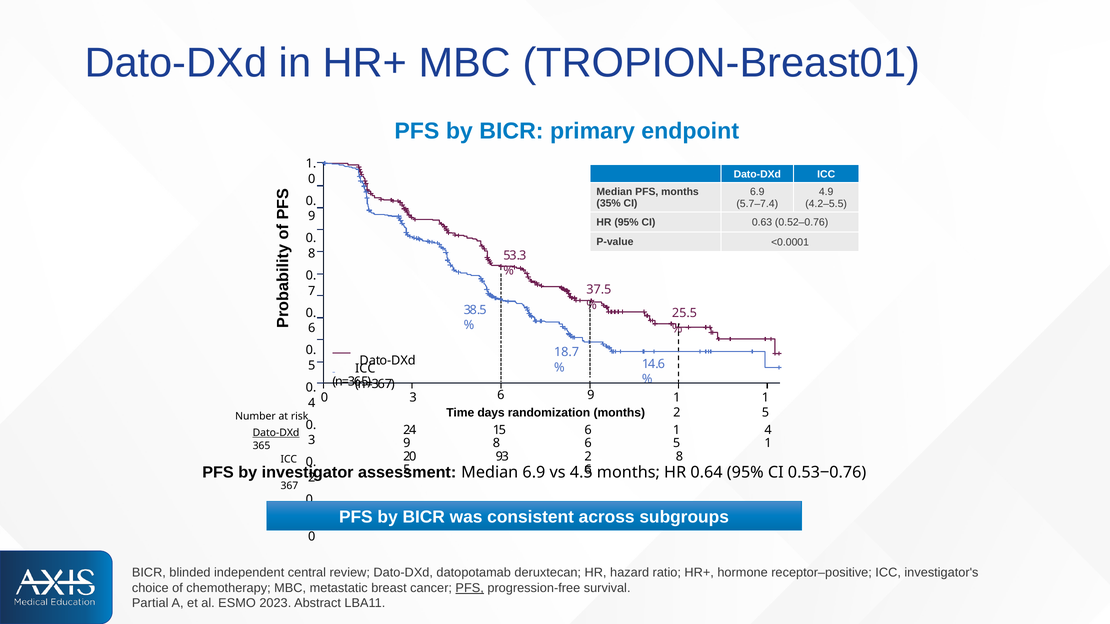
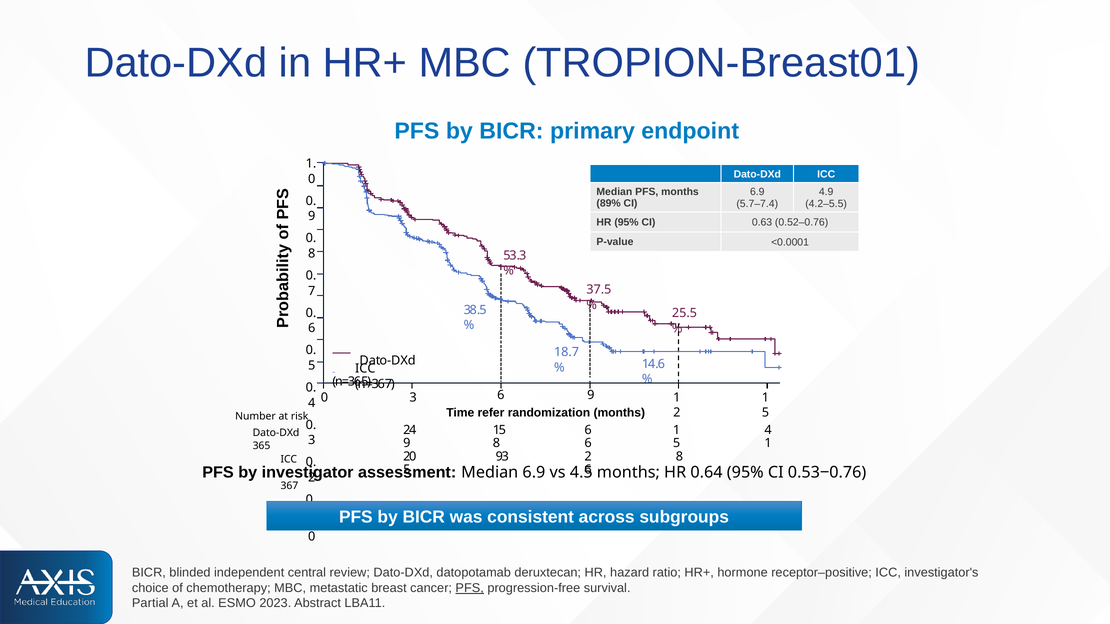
35%: 35% -> 89% (609, 204)
days: days -> refer (491, 413)
Dato-DXd underline: present -> none (276, 433)
